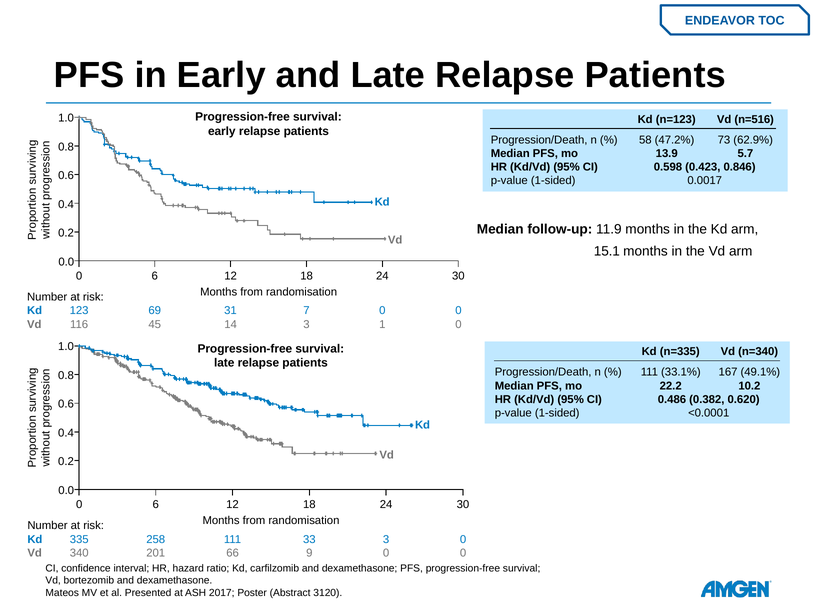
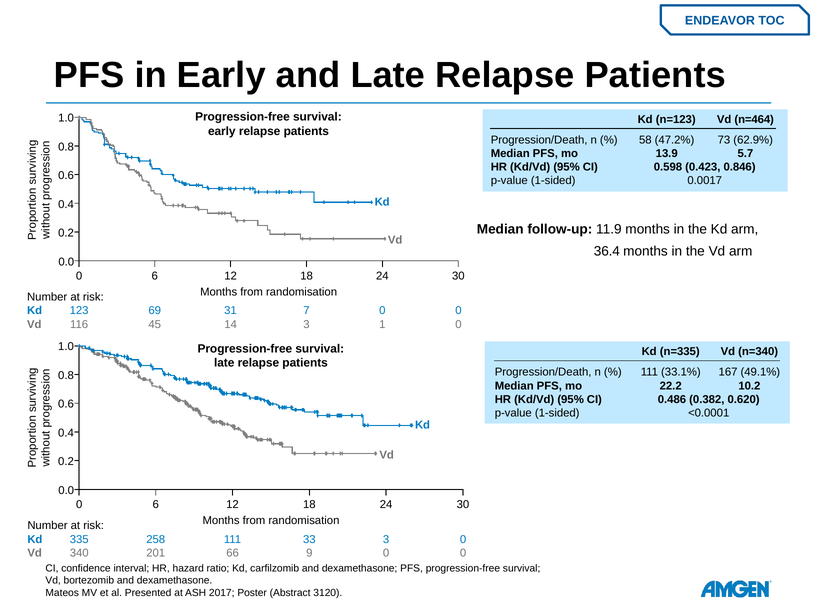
n=516: n=516 -> n=464 (754, 119)
15.1: 15.1 -> 36.4 (607, 251)
